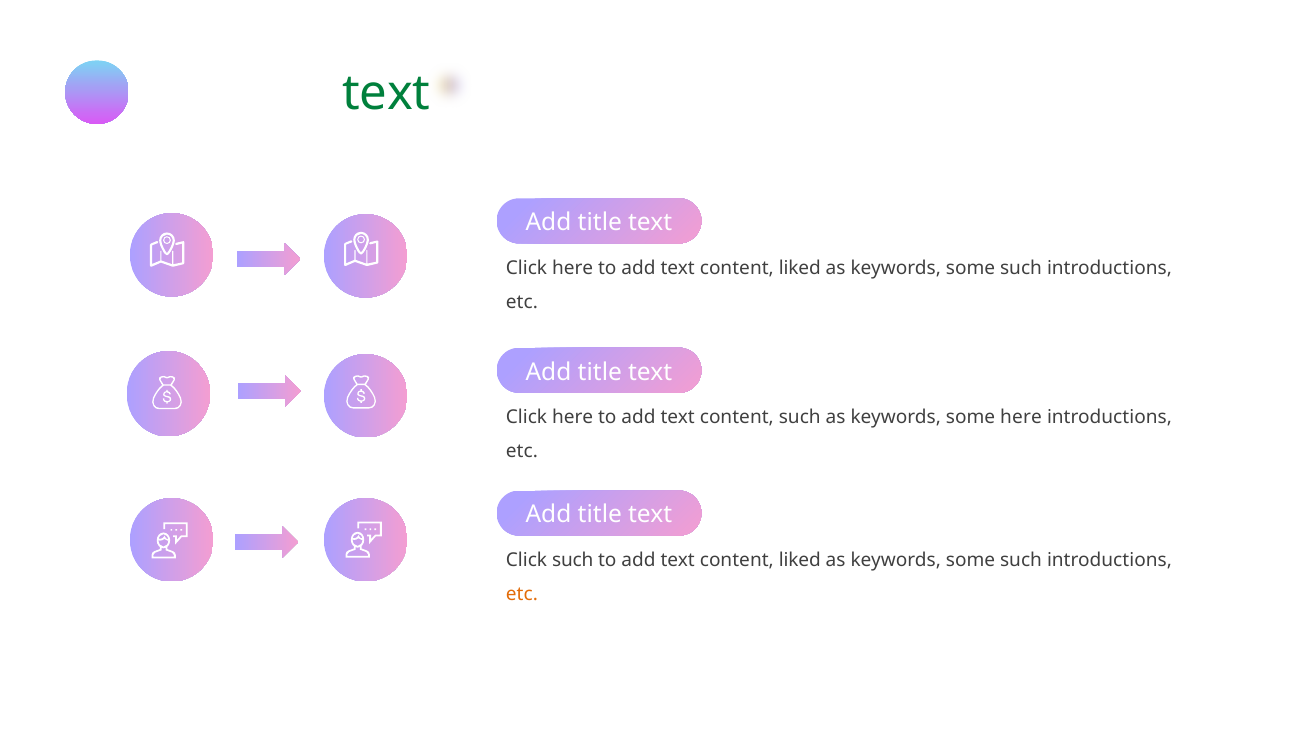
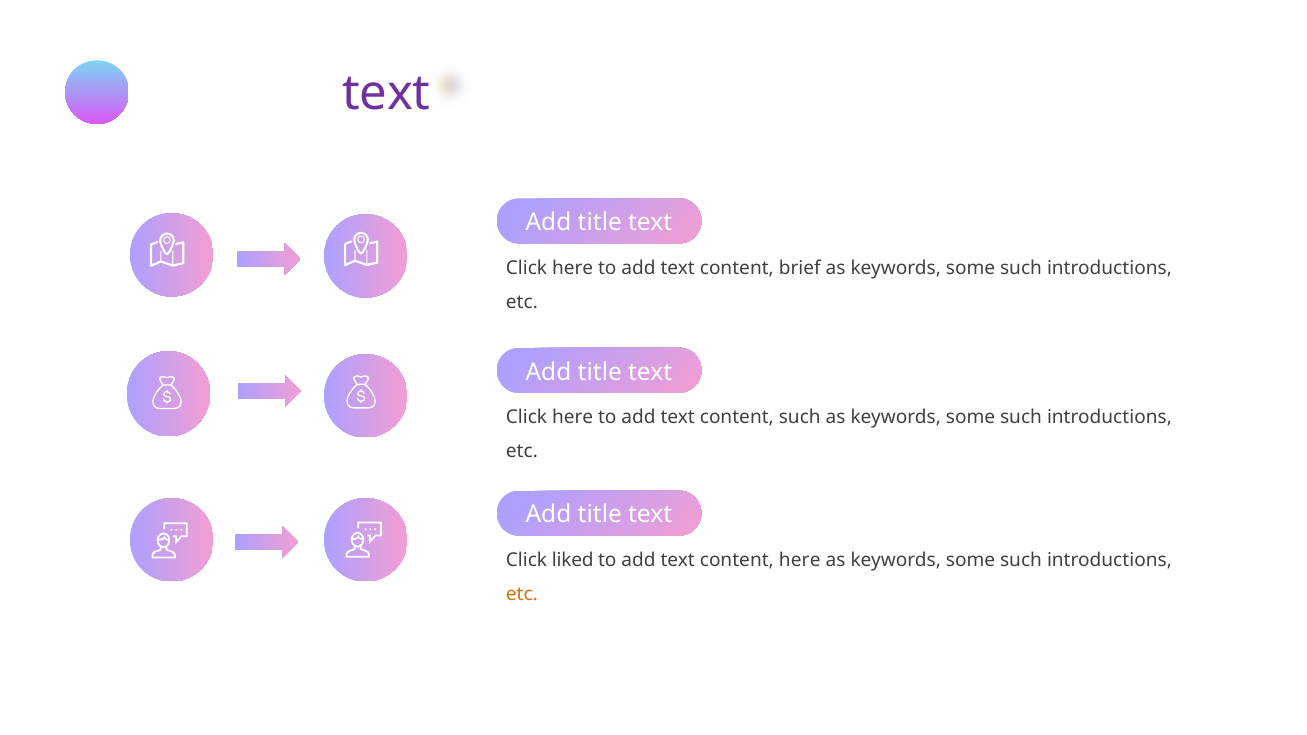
text colour: green -> purple (387, 93)
liked: liked -> brief (800, 268)
here: here -> such (1021, 417)
Click such: such -> liked (573, 560)
liked: liked -> here (800, 560)
